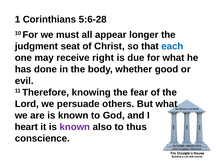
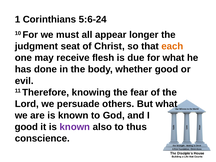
5:6-28: 5:6-28 -> 5:6-24 (93, 19)
each colour: blue -> orange (172, 46)
right: right -> flesh (103, 58)
heart: heart -> good (26, 127)
